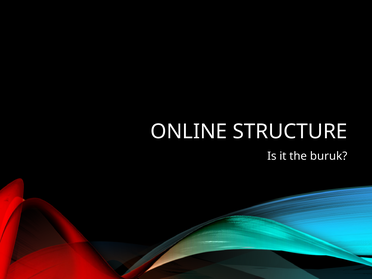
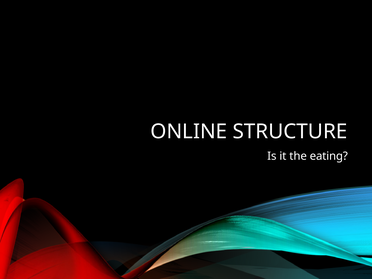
buruk: buruk -> eating (329, 156)
